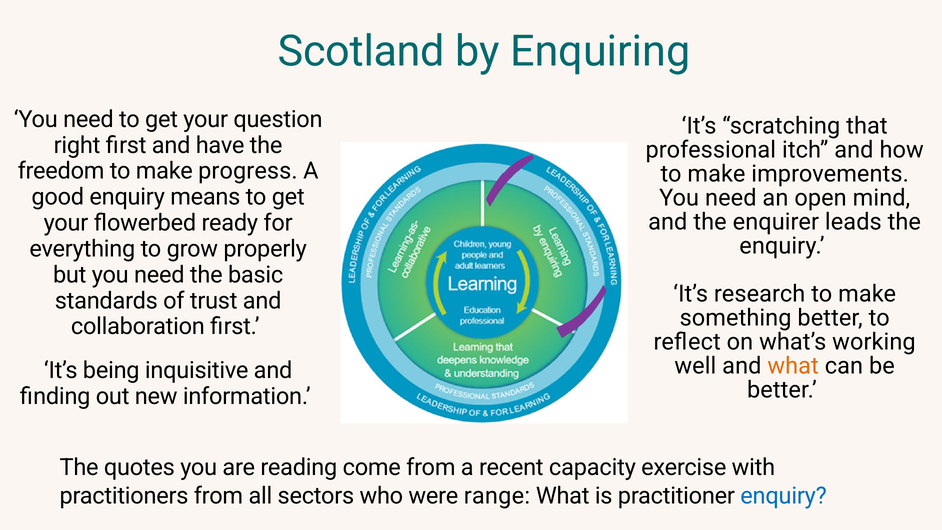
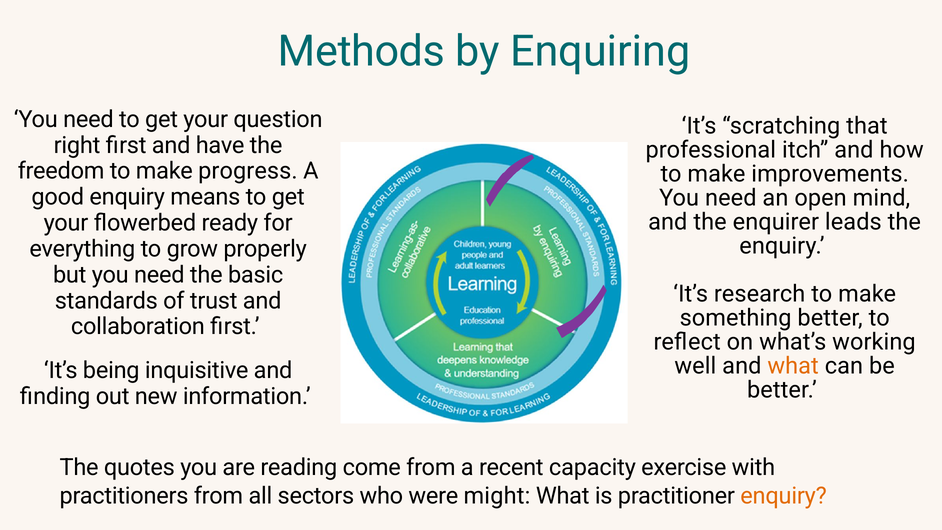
Scotland: Scotland -> Methods (361, 52)
range: range -> might (497, 496)
enquiry colour: blue -> orange (784, 496)
